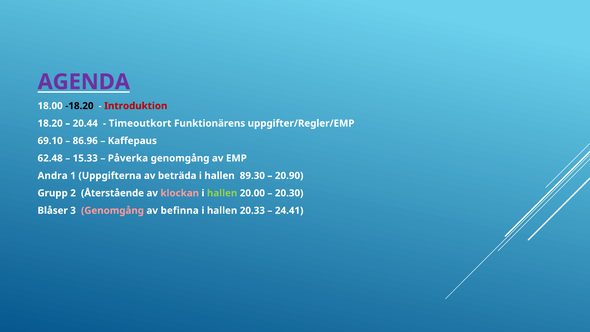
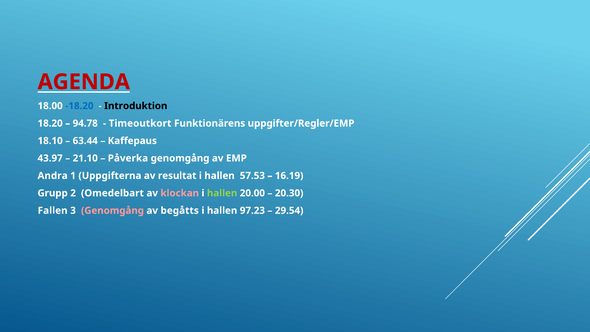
AGENDA colour: purple -> red (84, 82)
-18.20 colour: black -> blue (79, 106)
Introduktion colour: red -> black (136, 106)
20.44: 20.44 -> 94.78 (85, 123)
69.10: 69.10 -> 18.10 (50, 141)
86.96: 86.96 -> 63.44 (85, 141)
62.48: 62.48 -> 43.97 (50, 158)
15.33: 15.33 -> 21.10 (85, 158)
beträda: beträda -> resultat (177, 176)
89.30: 89.30 -> 57.53 (252, 176)
20.90: 20.90 -> 16.19 (289, 176)
Återstående: Återstående -> Omedelbart (112, 193)
Blåser: Blåser -> Fallen (53, 210)
befinna: befinna -> begåtts (180, 210)
20.33: 20.33 -> 97.23 (252, 210)
24.41: 24.41 -> 29.54 (289, 210)
